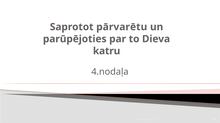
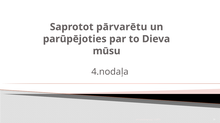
katru: katru -> mūsu (107, 51)
